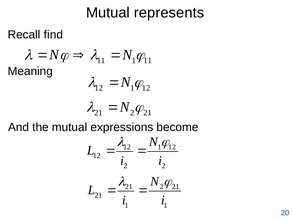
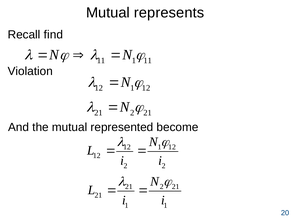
Meaning: Meaning -> Violation (30, 71)
expressions: expressions -> represented (122, 127)
